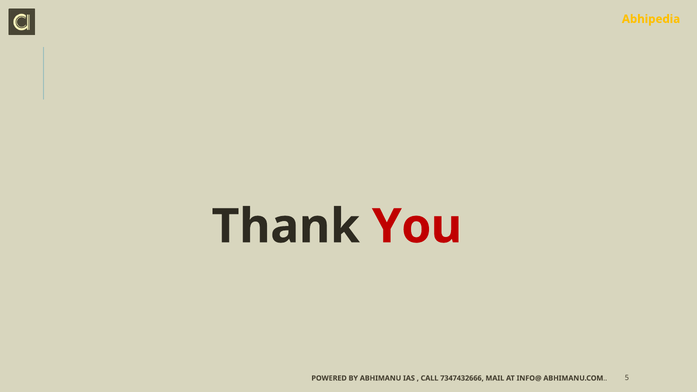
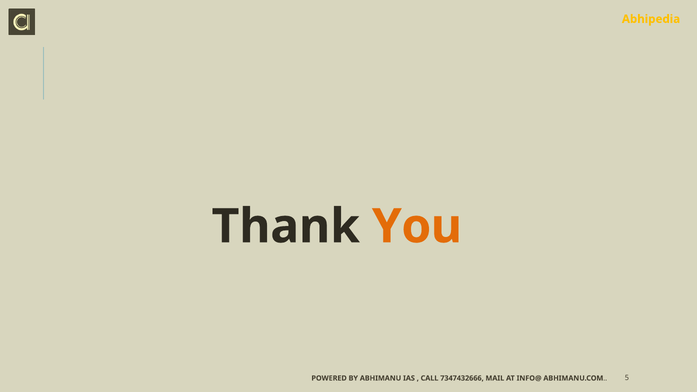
You colour: red -> orange (417, 227)
